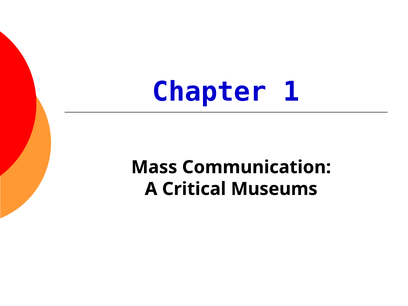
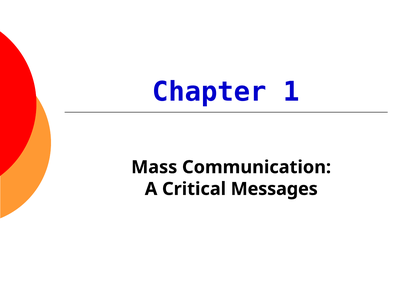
Museums: Museums -> Messages (274, 189)
